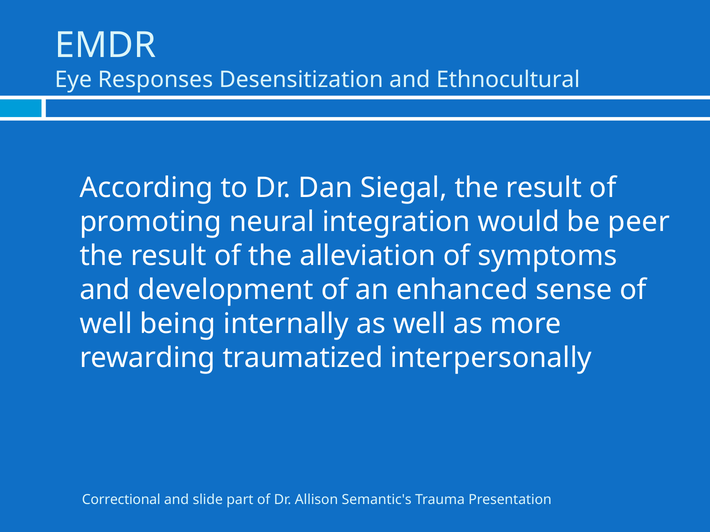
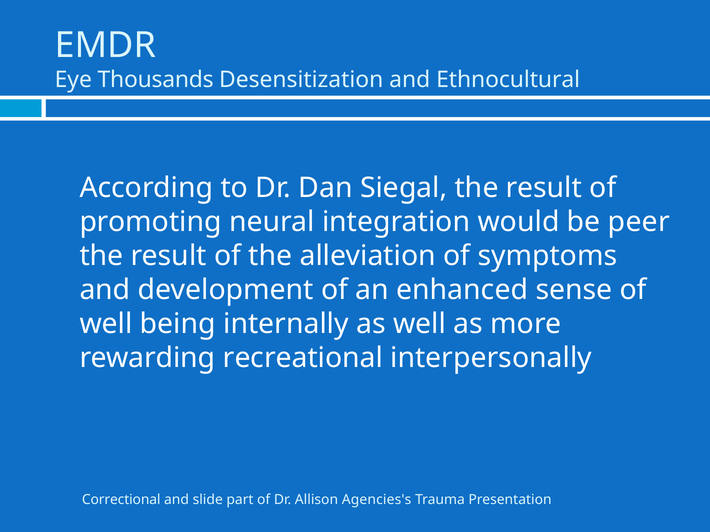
Responses: Responses -> Thousands (156, 80)
traumatized: traumatized -> recreational (303, 358)
Semantic's: Semantic's -> Agencies's (377, 500)
